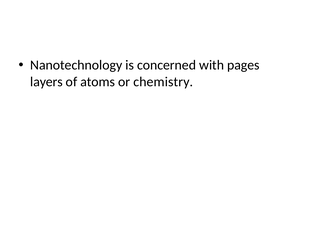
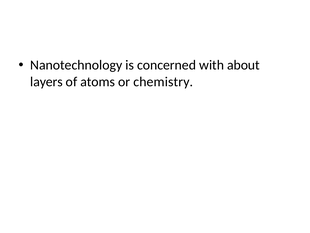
pages: pages -> about (243, 65)
